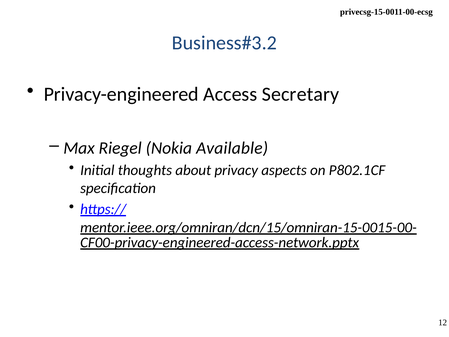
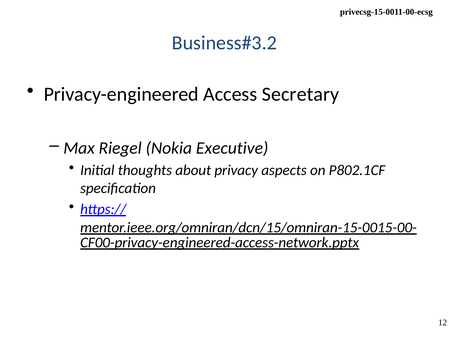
Available: Available -> Executive (232, 148)
